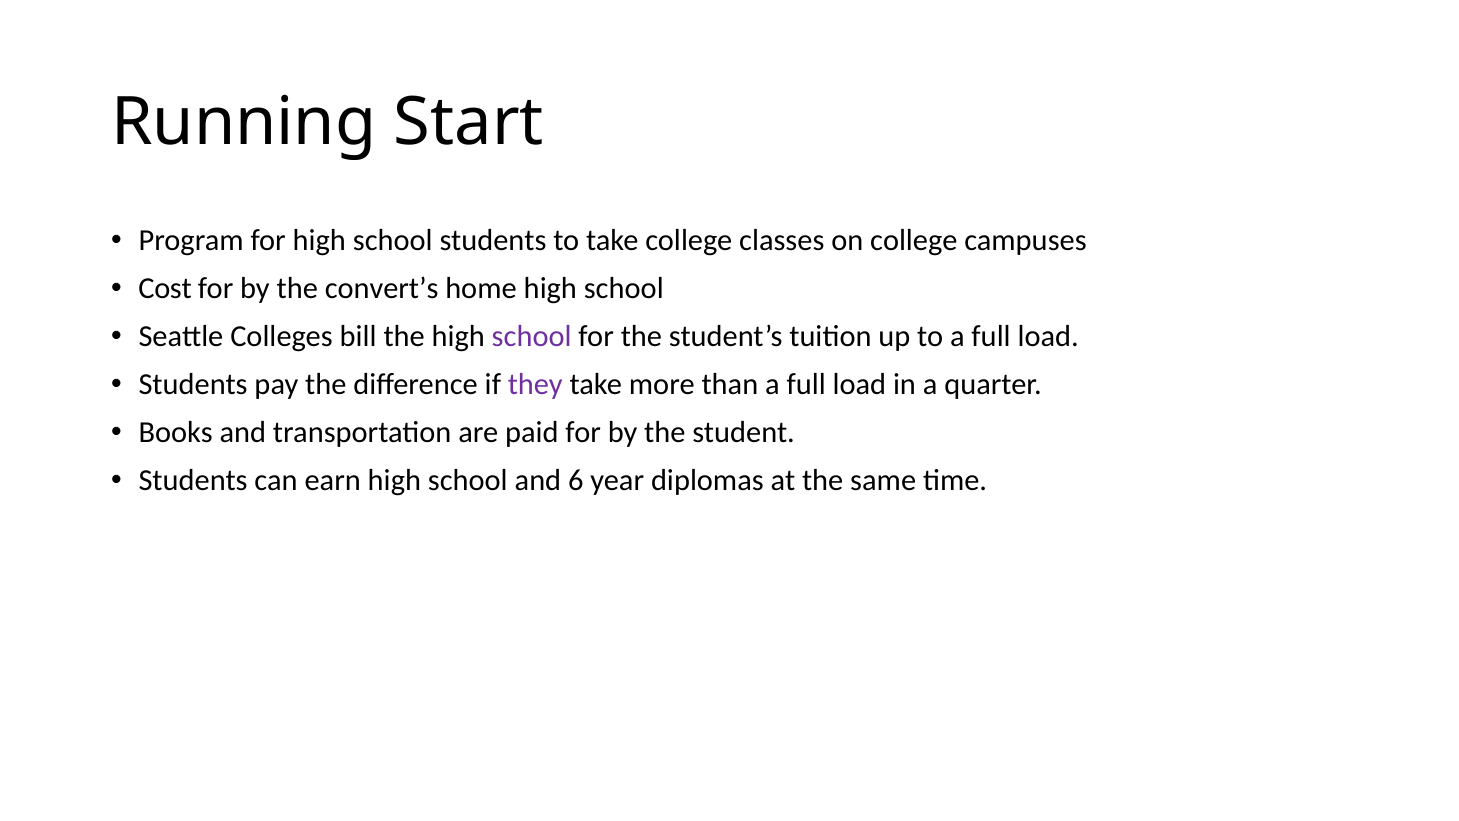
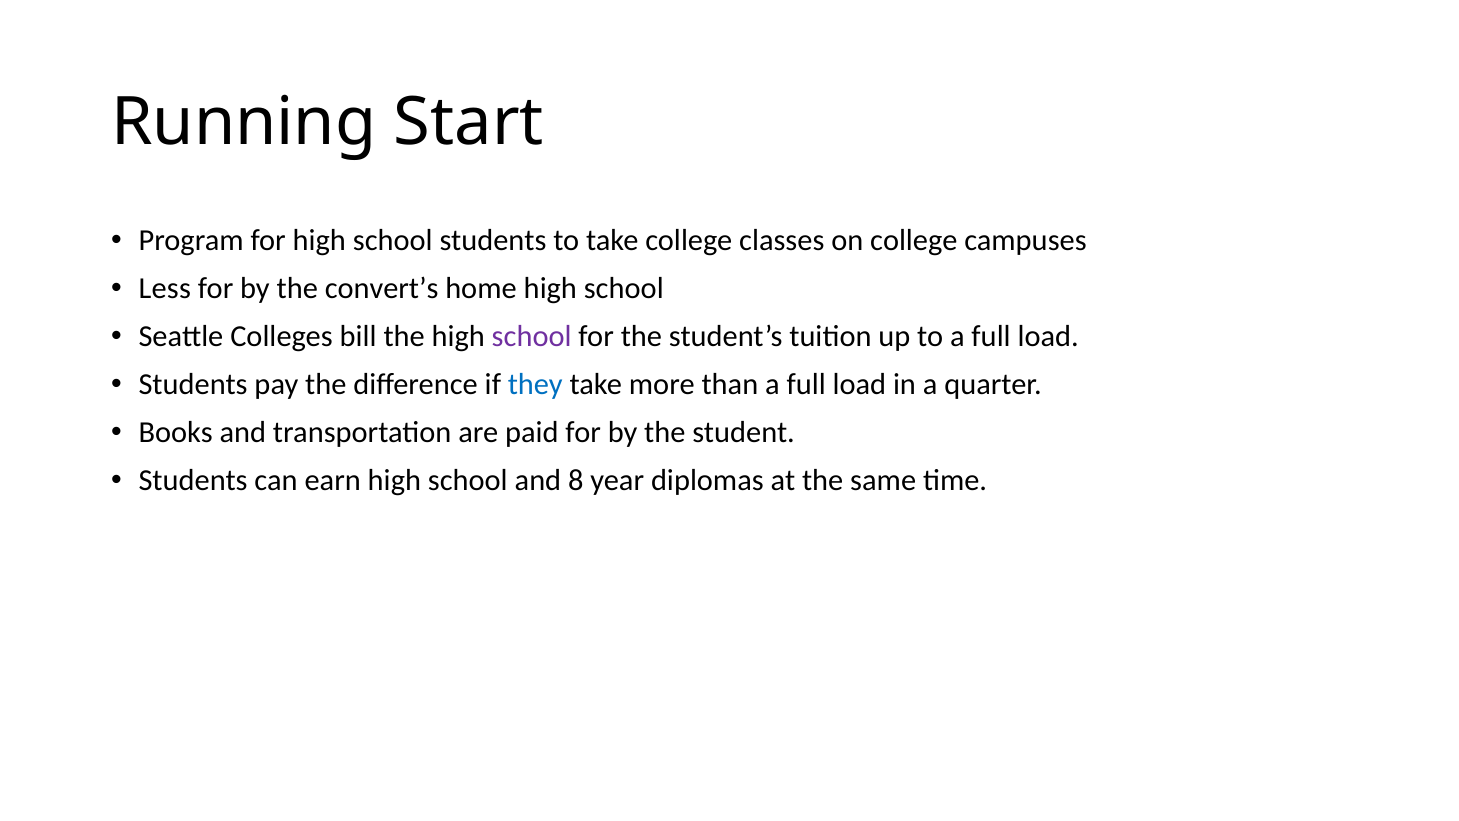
Cost: Cost -> Less (165, 288)
they colour: purple -> blue (535, 384)
6: 6 -> 8 (576, 481)
